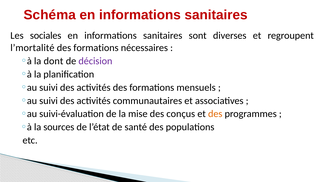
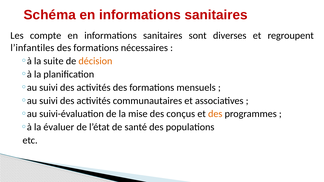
sociales: sociales -> compte (46, 36)
l’mortalité: l’mortalité -> l’infantiles (32, 48)
dont: dont -> suite (53, 61)
décision colour: purple -> orange (95, 61)
sources: sources -> évaluer (59, 127)
